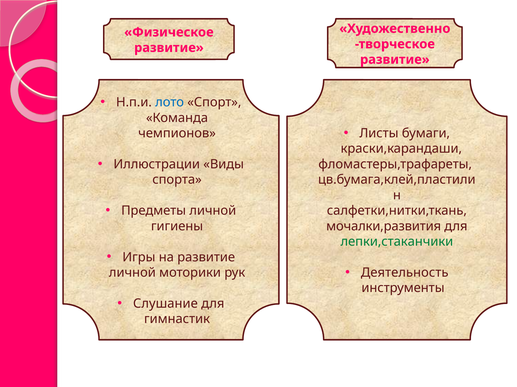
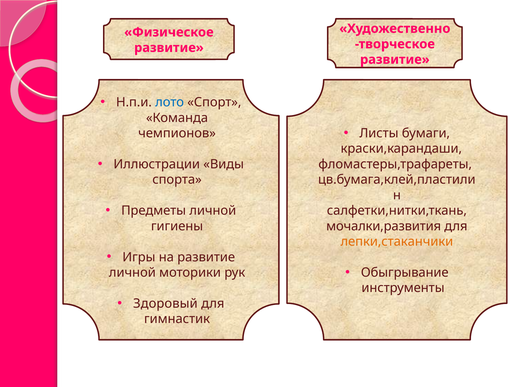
лепки,стаканчики colour: green -> orange (397, 242)
Деятельность: Деятельность -> Обыгрывание (405, 273)
Слушание: Слушание -> Здоровый (165, 304)
